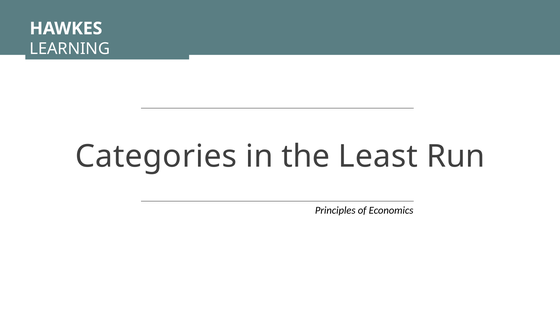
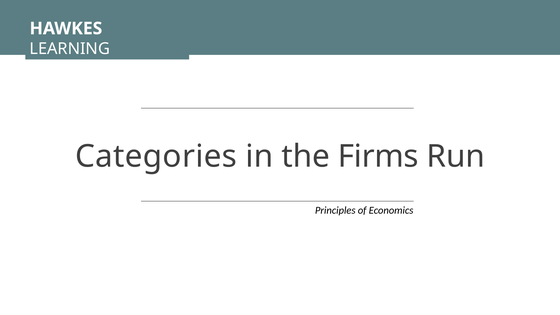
Least: Least -> Firms (378, 156)
